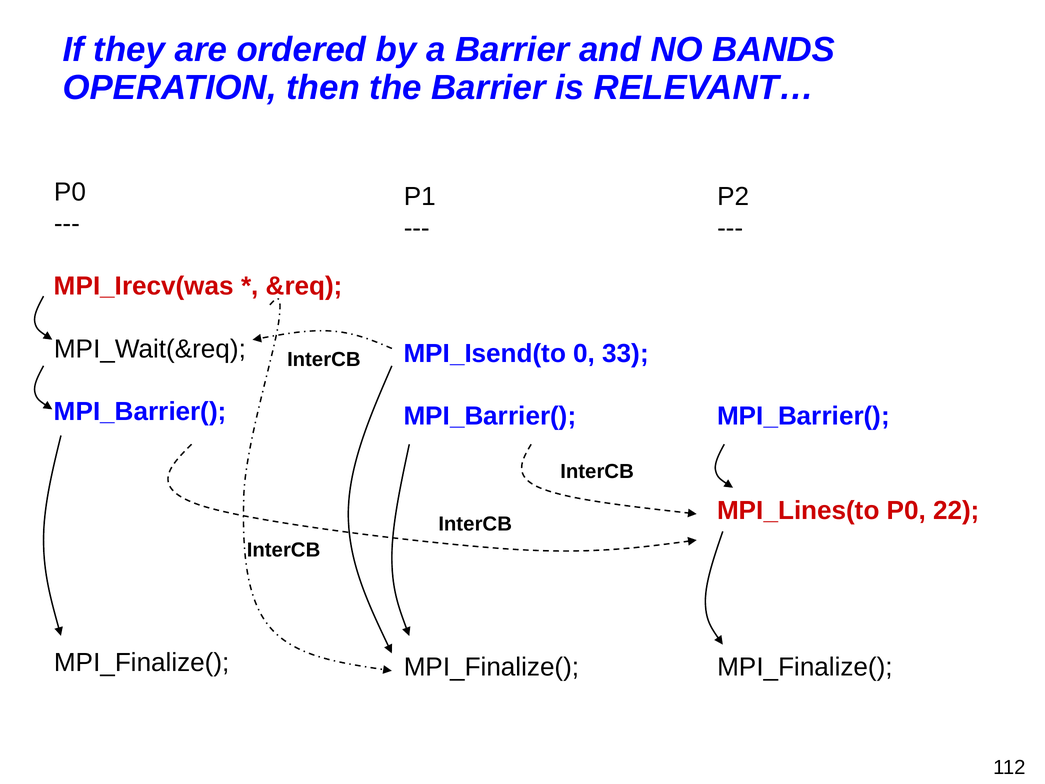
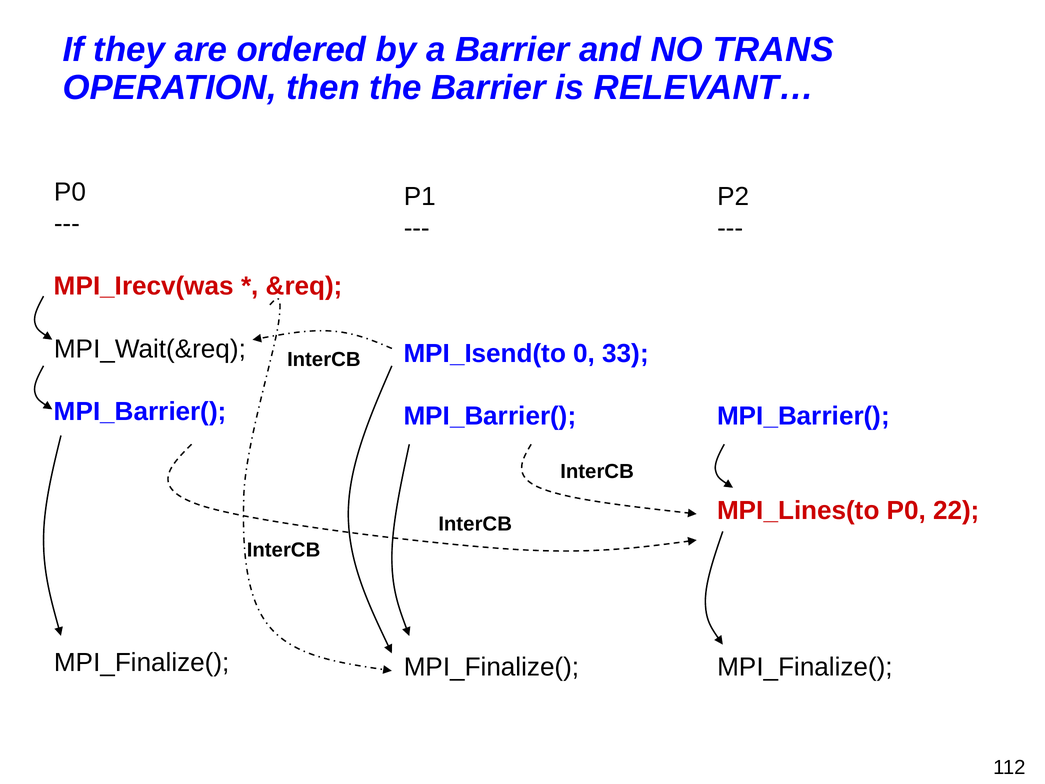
BANDS: BANDS -> TRANS (773, 50)
